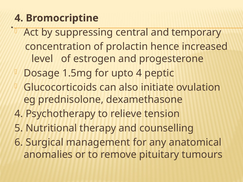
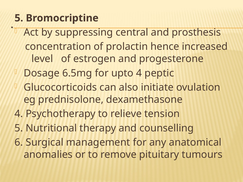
4: 4 -> 5 (19, 18)
temporary: temporary -> prosthesis (196, 32)
1.5mg: 1.5mg -> 6.5mg (77, 73)
